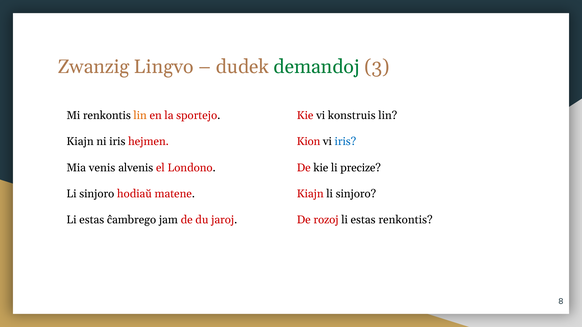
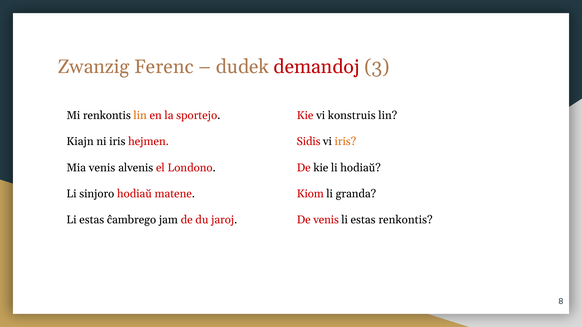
Lingvo: Lingvo -> Ferenc (164, 67)
demandoj colour: green -> red (317, 67)
Kion: Kion -> Sidis (309, 142)
iris colour: blue -> orange (345, 142)
li precize: precize -> hodiaŭ (361, 168)
matene Kiajn: Kiajn -> Kiom (310, 194)
sinjoro: sinjoro -> granda (356, 194)
De rozoj: rozoj -> venis (326, 220)
